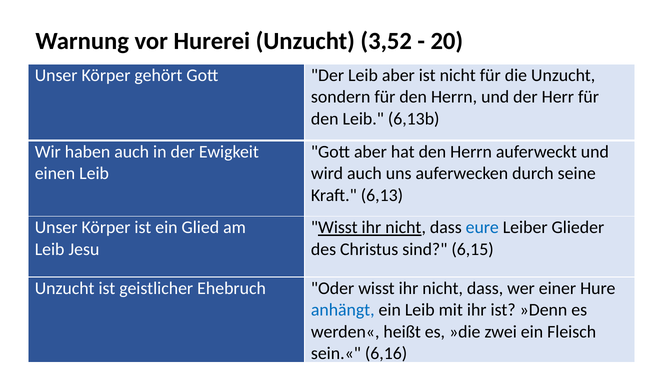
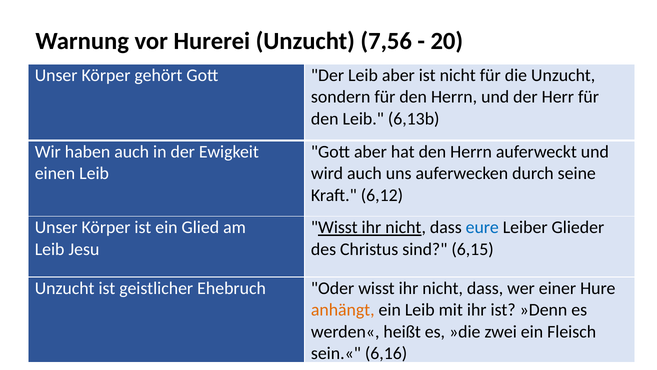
3,52: 3,52 -> 7,56 (386, 41)
6,13: 6,13 -> 6,12 (382, 195)
anhängt colour: blue -> orange (343, 310)
